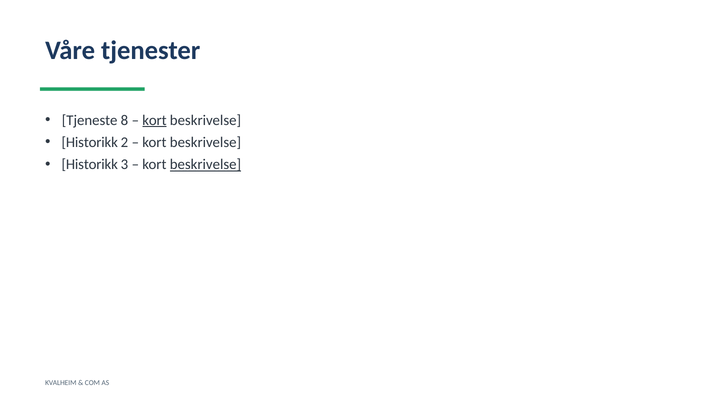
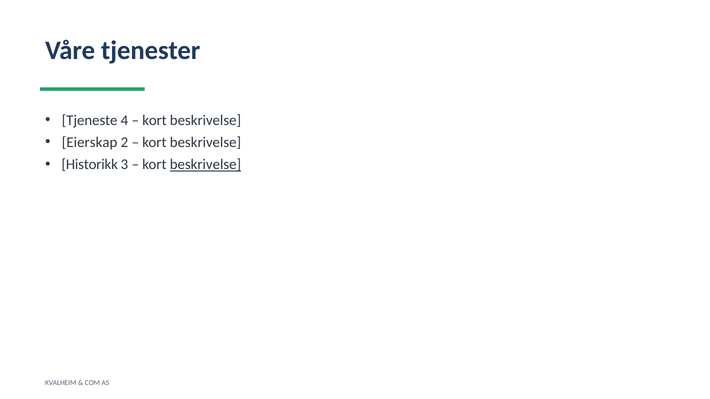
8: 8 -> 4 (124, 120)
kort underline: present -> none (154, 120)
Historikk: Historikk -> Eierskap (90, 142)
